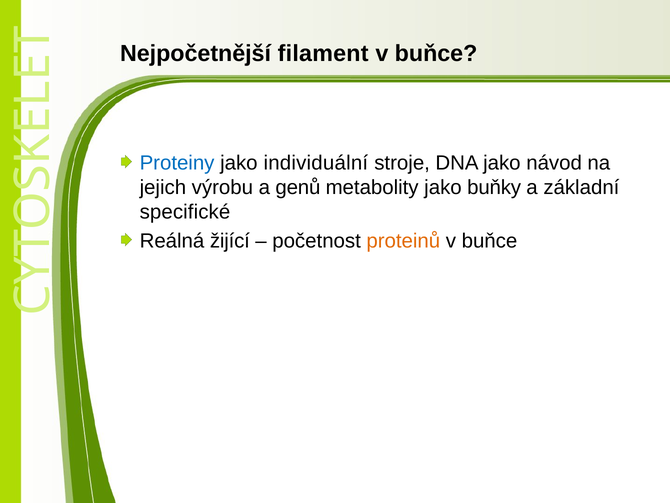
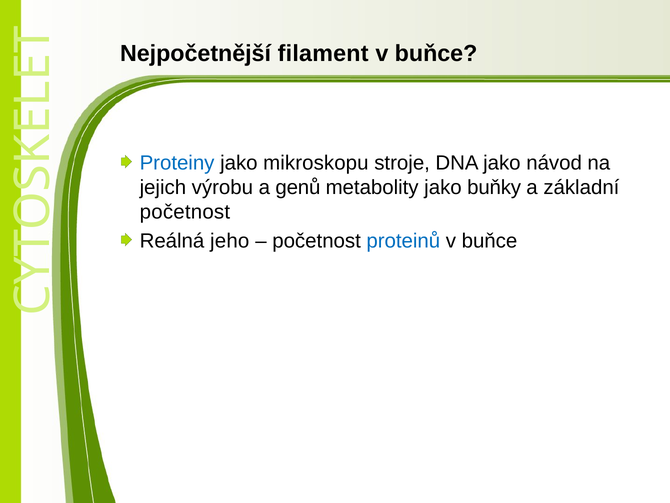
individuální: individuální -> mikroskopu (316, 163)
specifické: specifické -> početnost (185, 212)
žijící: žijící -> jeho (230, 241)
proteinů colour: orange -> blue (403, 241)
